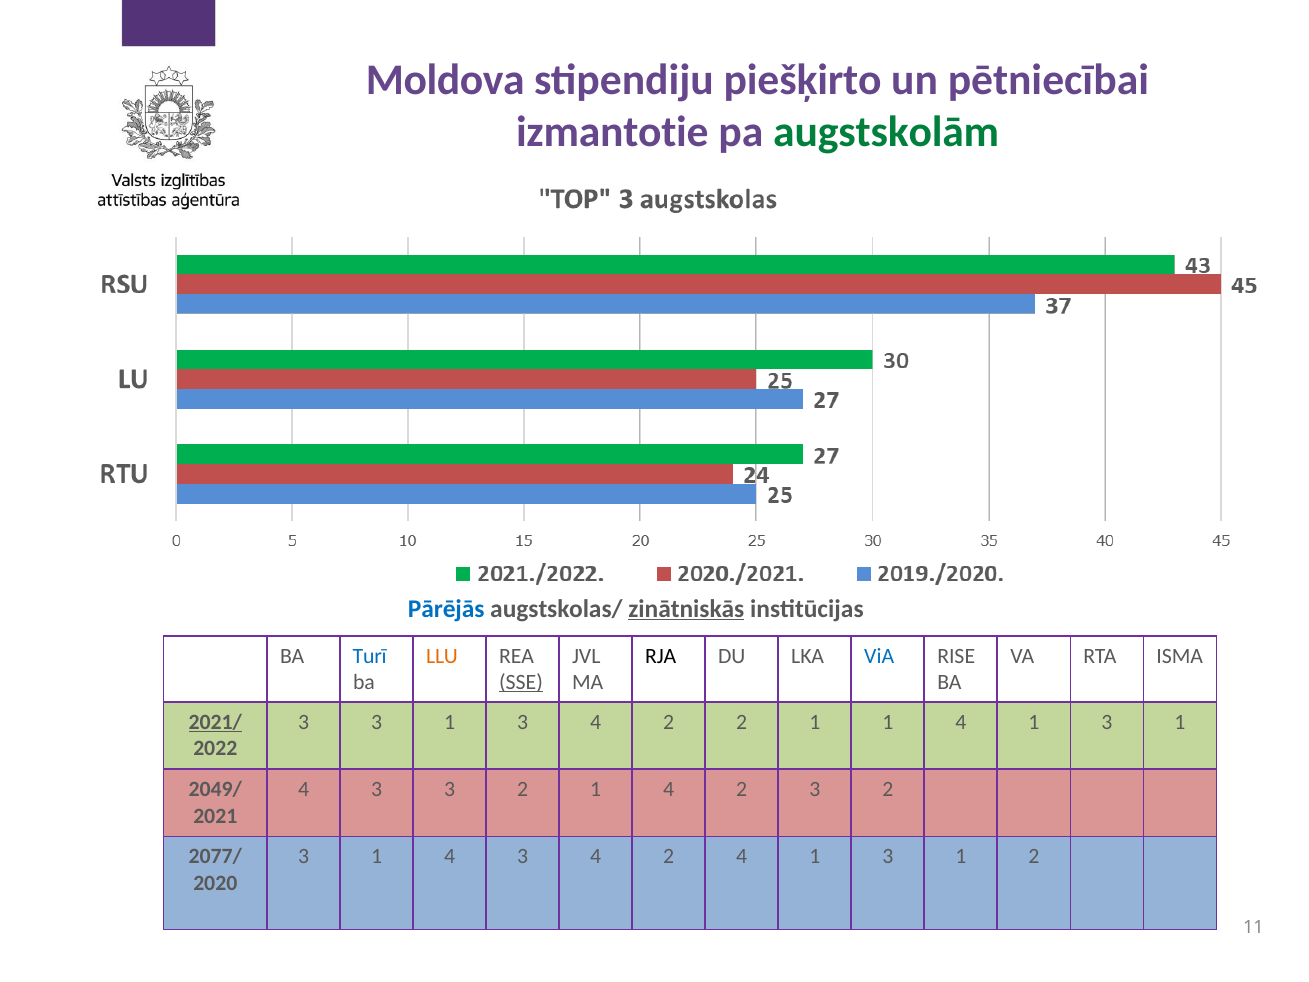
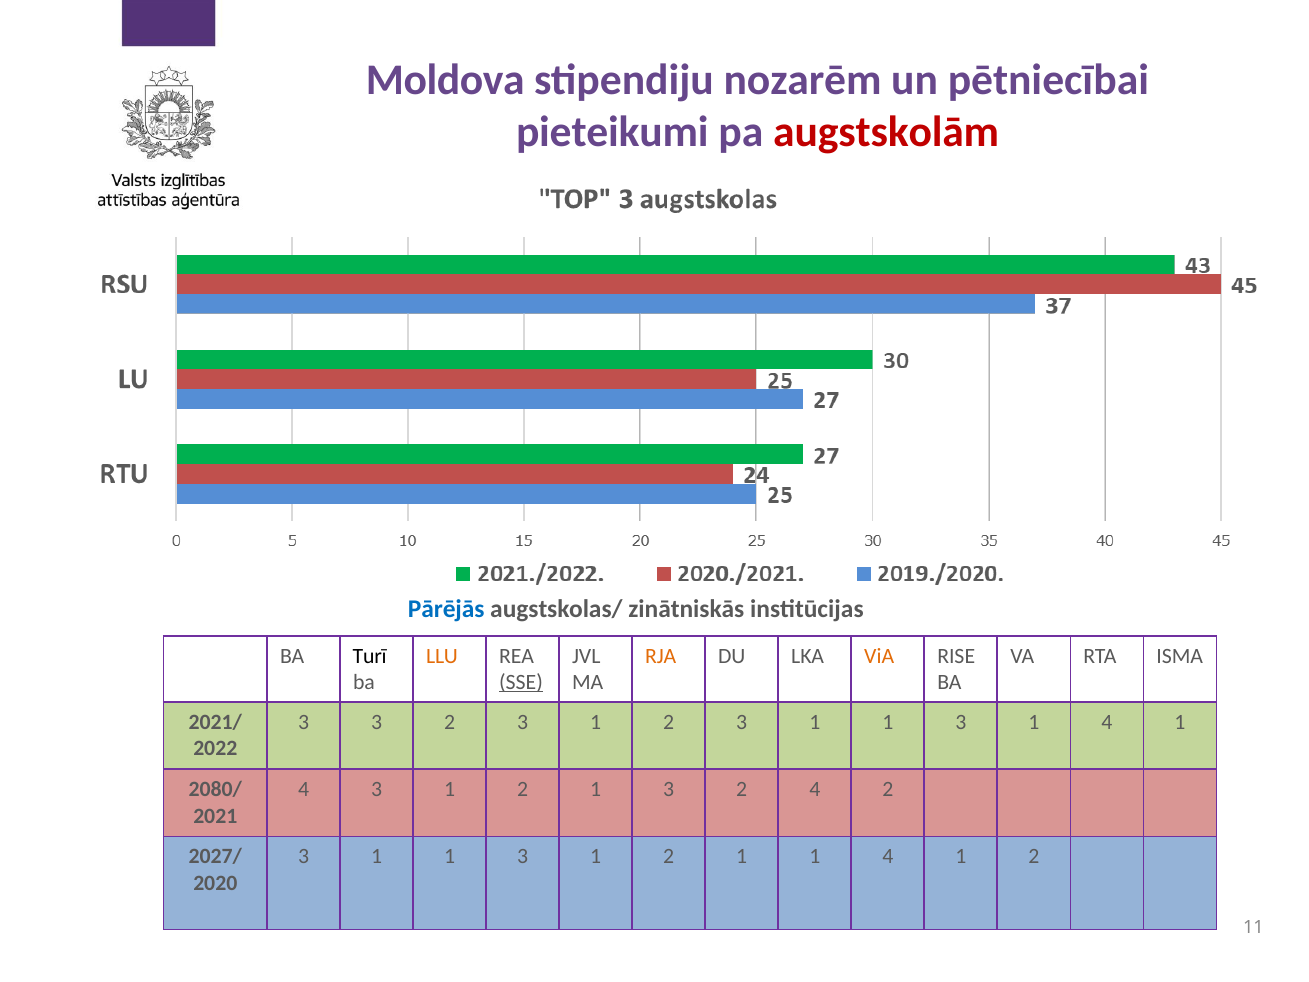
piešķirto: piešķirto -> nozarēm (803, 80)
izmantotie: izmantotie -> pieteikumi (612, 132)
augstskolām colour: green -> red (886, 132)
zinātniskās underline: present -> none (686, 608)
Turī colour: blue -> black (370, 656)
RJA colour: black -> orange (661, 656)
ViA colour: blue -> orange (879, 656)
2021/ underline: present -> none (215, 722)
3 3 1: 1 -> 2 (450, 722)
4: 4 -> 1 (596, 722)
2: 2 -> 3 (742, 722)
4: 4 -> 3 (961, 722)
3: 3 -> 4 (1107, 722)
2049/: 2049/ -> 2080/ (215, 789)
4 3 3: 3 -> 1 (450, 789)
2 1 4: 4 -> 3 (669, 789)
2 3: 3 -> 4 (815, 789)
2077/: 2077/ -> 2027/ (215, 856)
4: 4 -> 1 (450, 856)
4: 4 -> 1 (596, 856)
4: 4 -> 1 (742, 856)
3: 3 -> 4 (888, 856)
